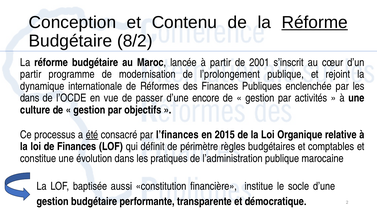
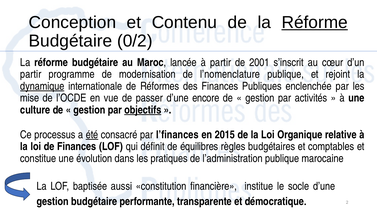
8/2: 8/2 -> 0/2 (135, 41)
l’prolongement: l’prolongement -> l’nomenclature (230, 74)
dynamique underline: none -> present (42, 86)
dans: dans -> mise (30, 98)
objectifs underline: none -> present (143, 110)
périmètre: périmètre -> équilibres (199, 147)
